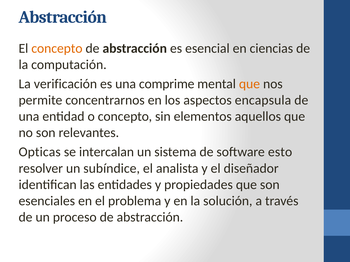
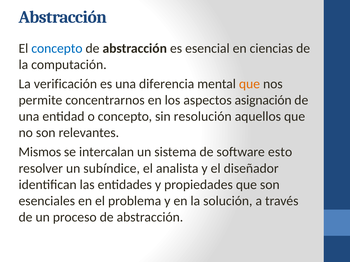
concepto colour: orange -> blue (57, 48)
comprime: comprime -> diferencia (167, 84)
encapsula: encapsula -> asignación (263, 100)
elementos: elementos -> resolución (203, 117)
Opticas: Opticas -> Mismos (40, 152)
